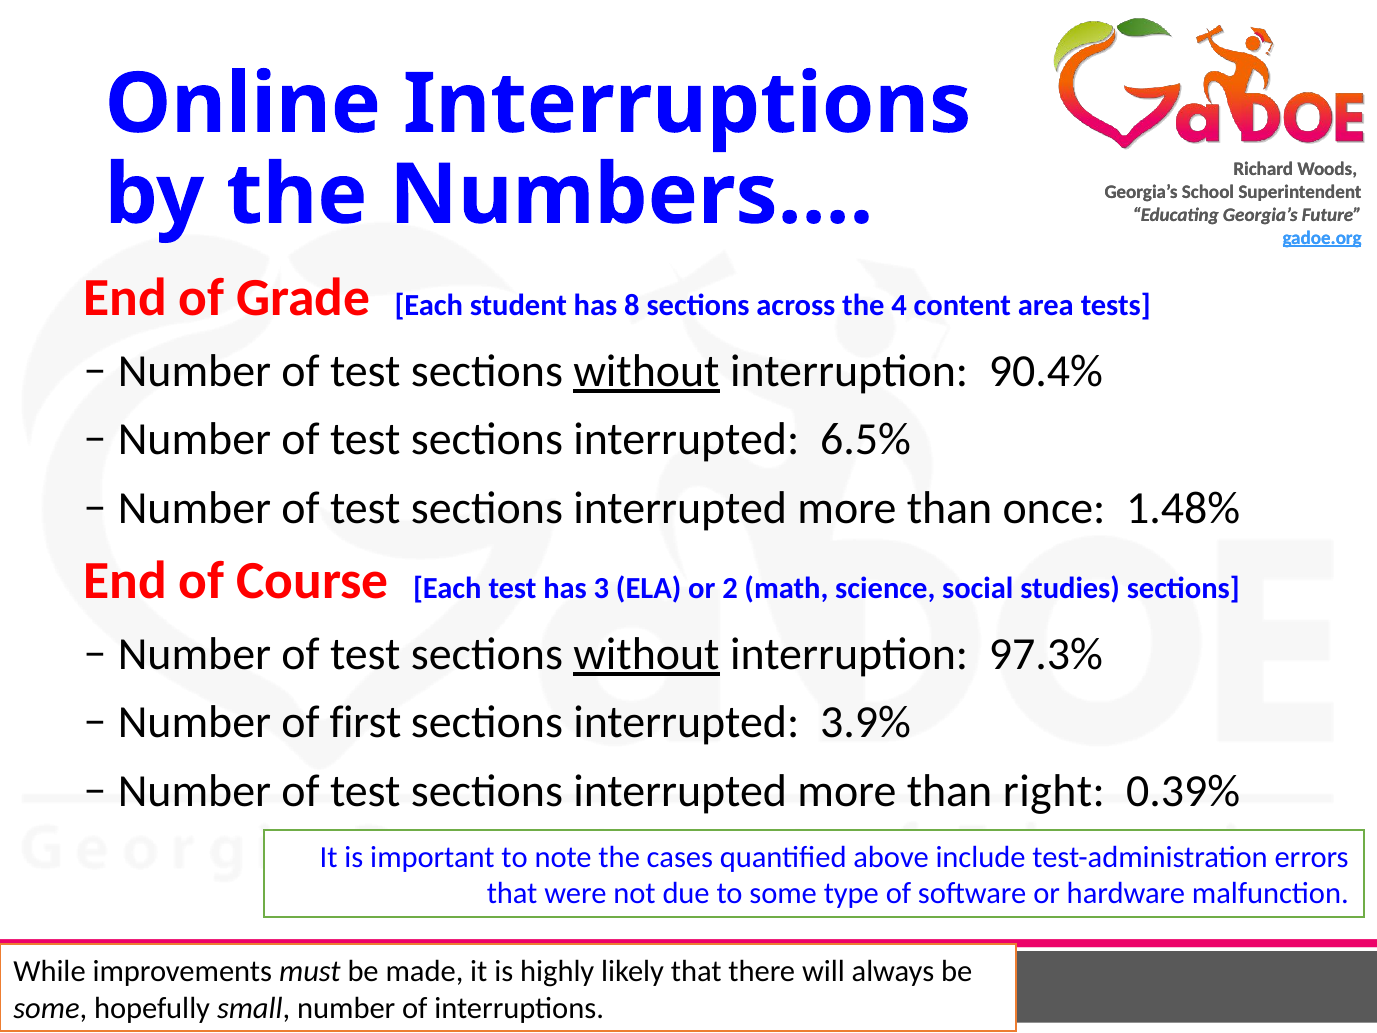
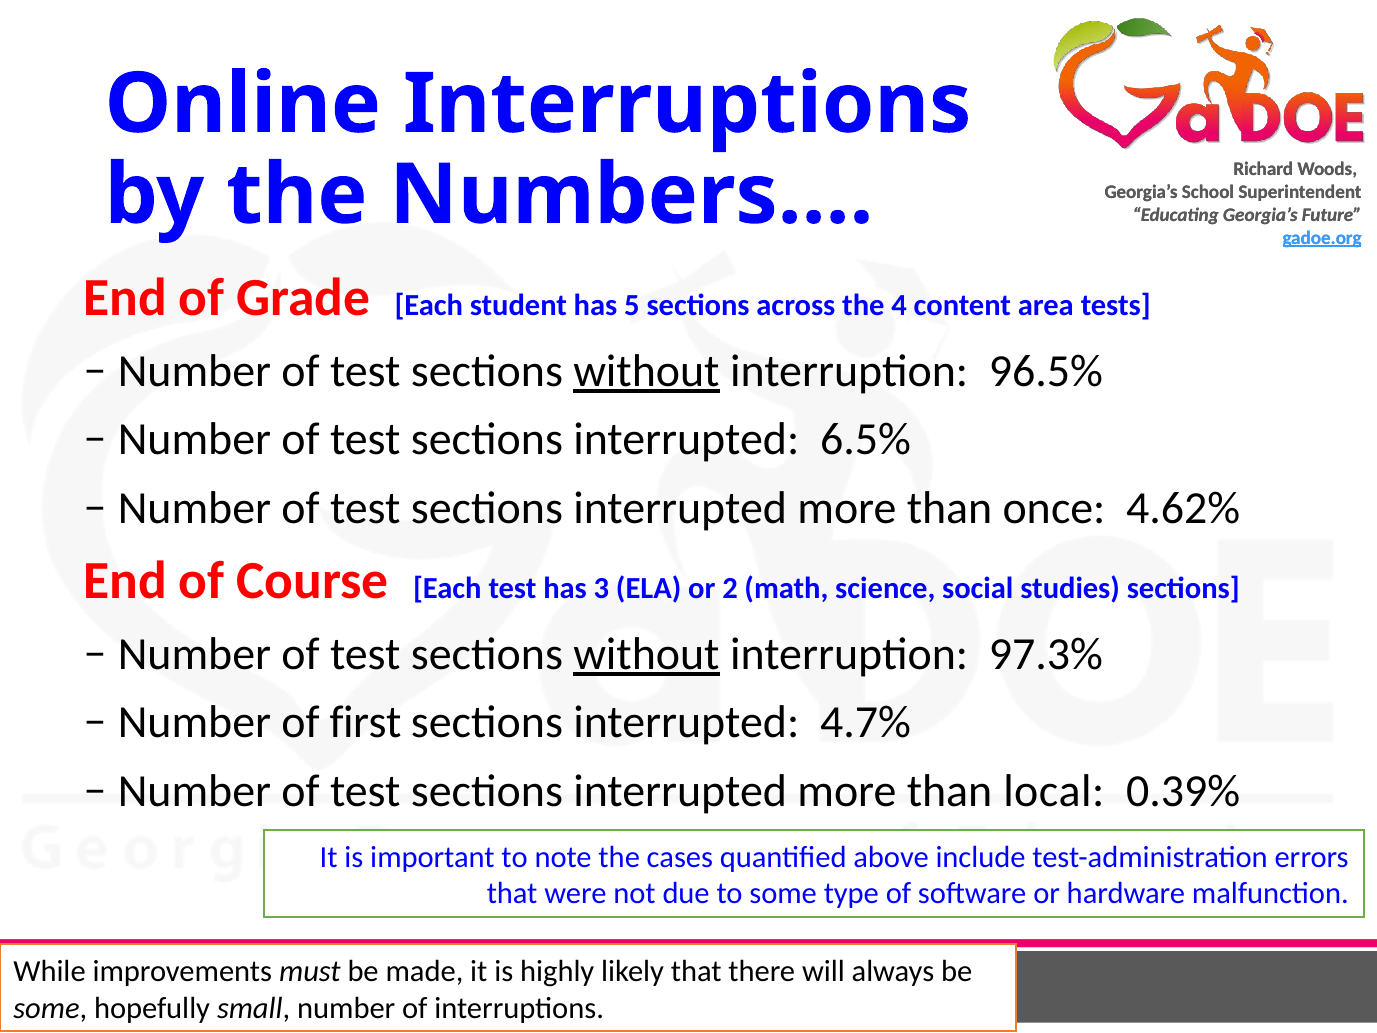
8: 8 -> 5 (632, 306)
90.4%: 90.4% -> 96.5% (1046, 371)
1.48%: 1.48% -> 4.62% (1183, 508)
3.9%: 3.9% -> 4.7% (866, 723)
right: right -> local (1054, 791)
